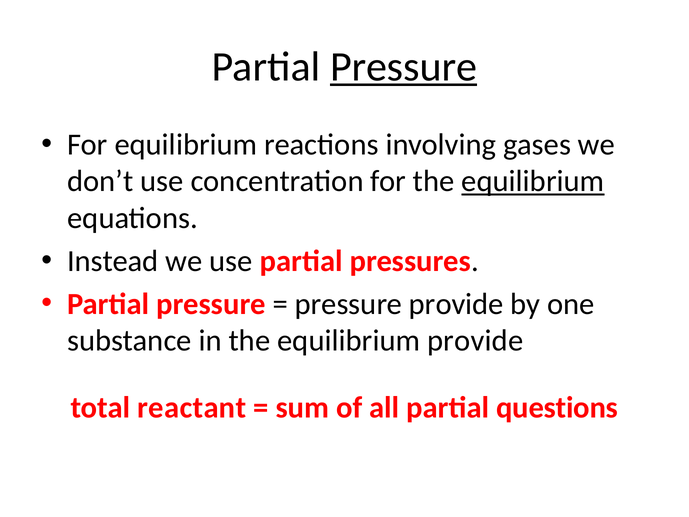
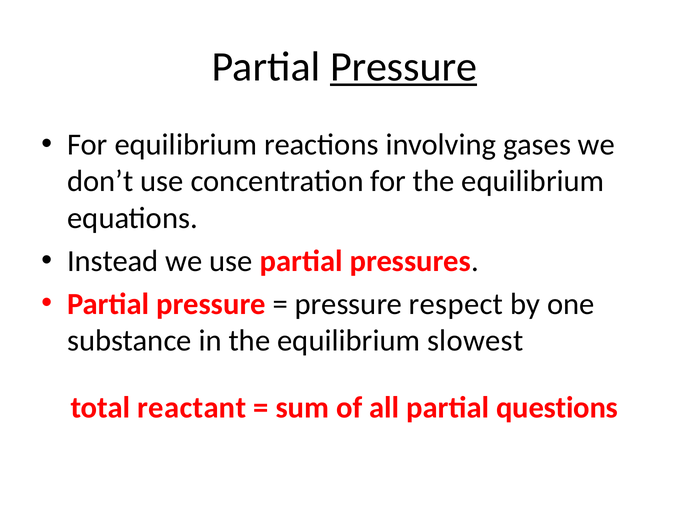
equilibrium underline: present -> none (533, 181)
pressure provide: provide -> respect (456, 304)
equilibrium provide: provide -> slowest (475, 341)
